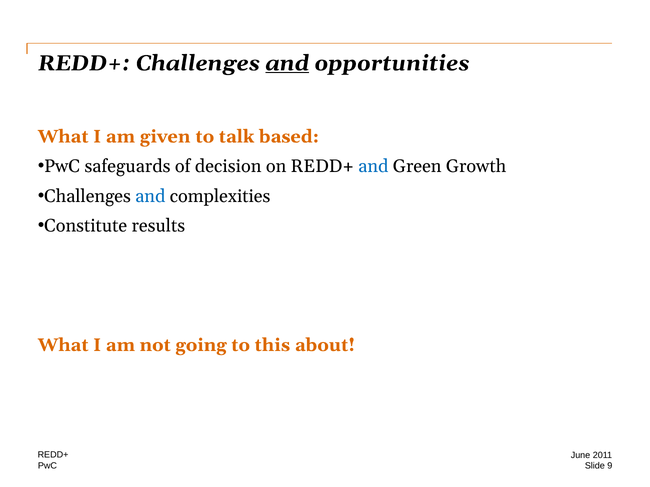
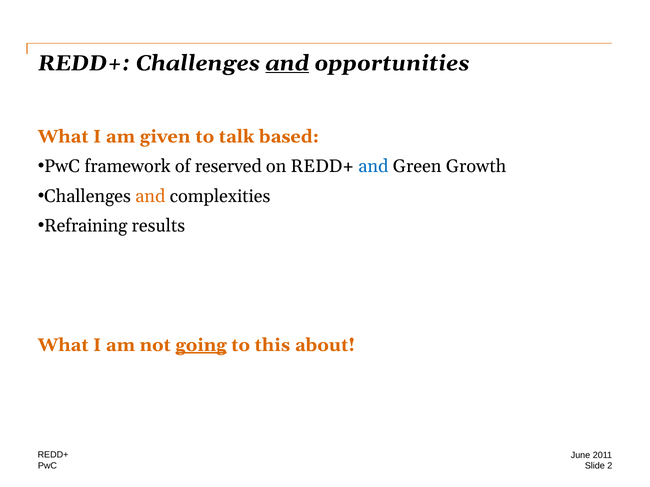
safeguards: safeguards -> framework (128, 166)
decision: decision -> reserved (228, 166)
and colour: blue -> orange (150, 196)
Constitute: Constitute -> Refraining (86, 226)
going underline: none -> present (201, 345)
9: 9 -> 2 (610, 466)
